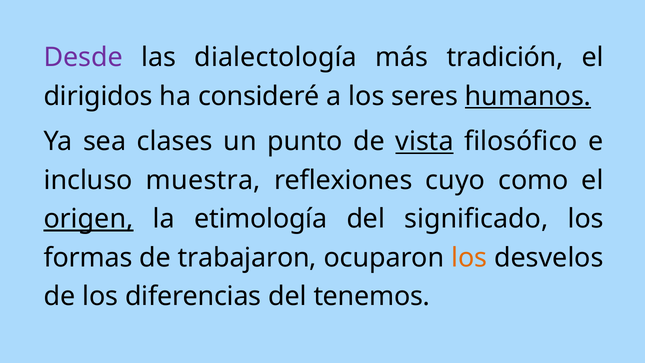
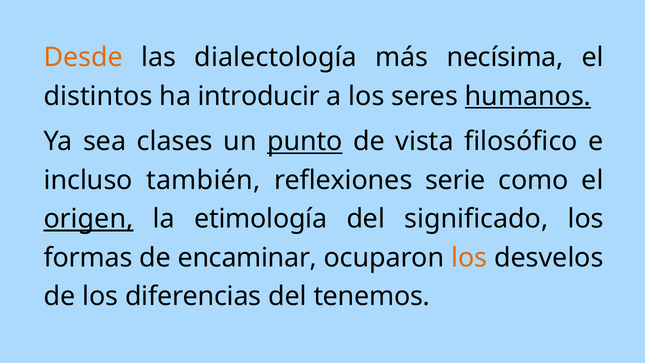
Desde colour: purple -> orange (83, 58)
tradición: tradición -> necísima (505, 58)
dirigidos: dirigidos -> distintos (98, 96)
consideré: consideré -> introducir (259, 96)
punto underline: none -> present (305, 142)
vista underline: present -> none (425, 142)
muestra: muestra -> también (203, 180)
cuyo: cuyo -> serie (455, 180)
trabajaron: trabajaron -> encaminar (247, 258)
